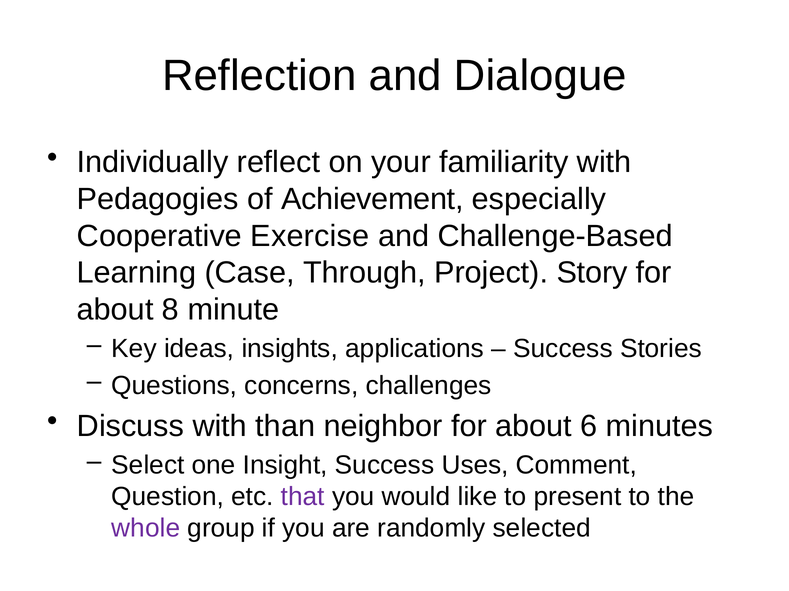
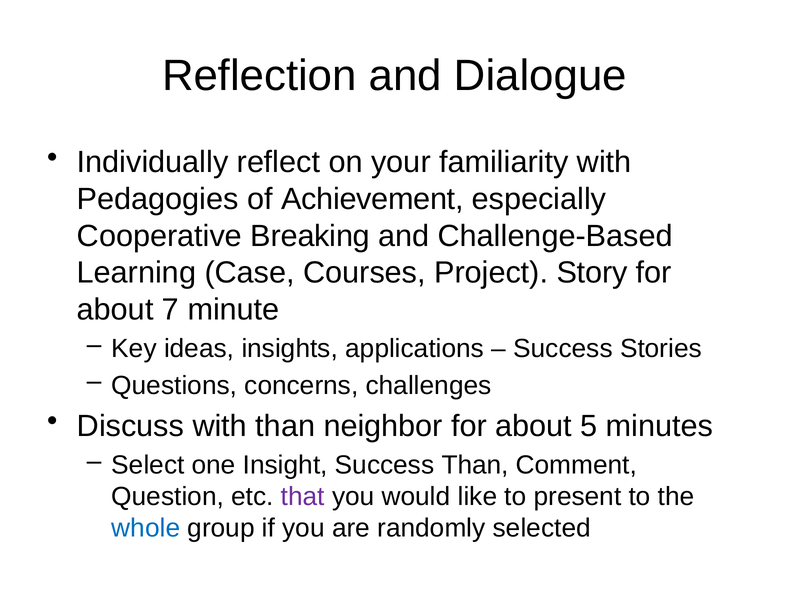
Exercise: Exercise -> Breaking (310, 236)
Through: Through -> Courses (364, 273)
8: 8 -> 7 (170, 310)
6: 6 -> 5 (589, 427)
Success Uses: Uses -> Than (475, 466)
whole colour: purple -> blue (146, 529)
